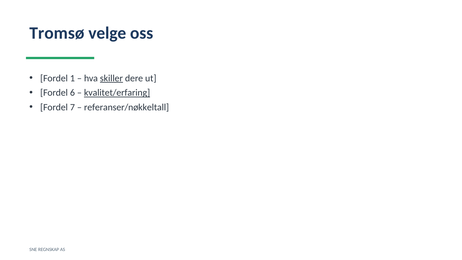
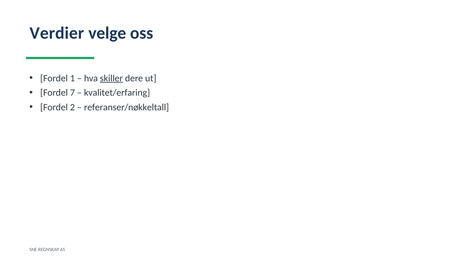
Tromsø: Tromsø -> Verdier (57, 33)
6: 6 -> 7 (72, 93)
kvalitet/erfaring underline: present -> none (117, 93)
7: 7 -> 2 (72, 107)
